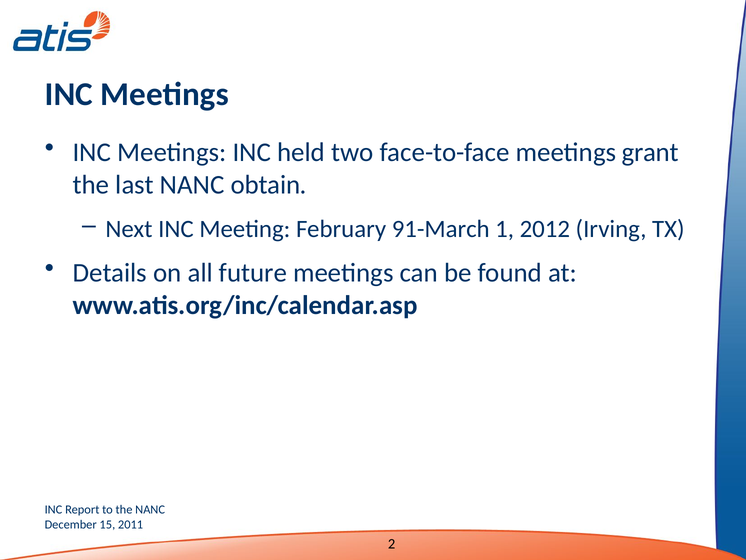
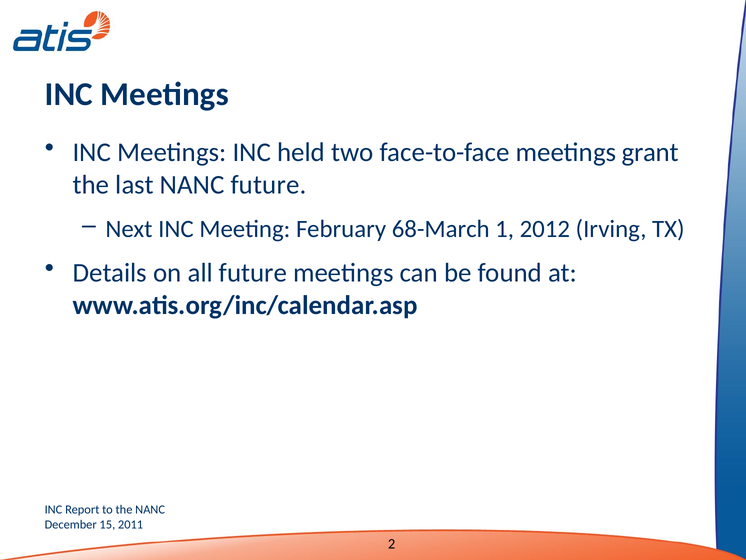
NANC obtain: obtain -> future (269, 185)
91-March: 91-March -> 68-March (441, 229)
